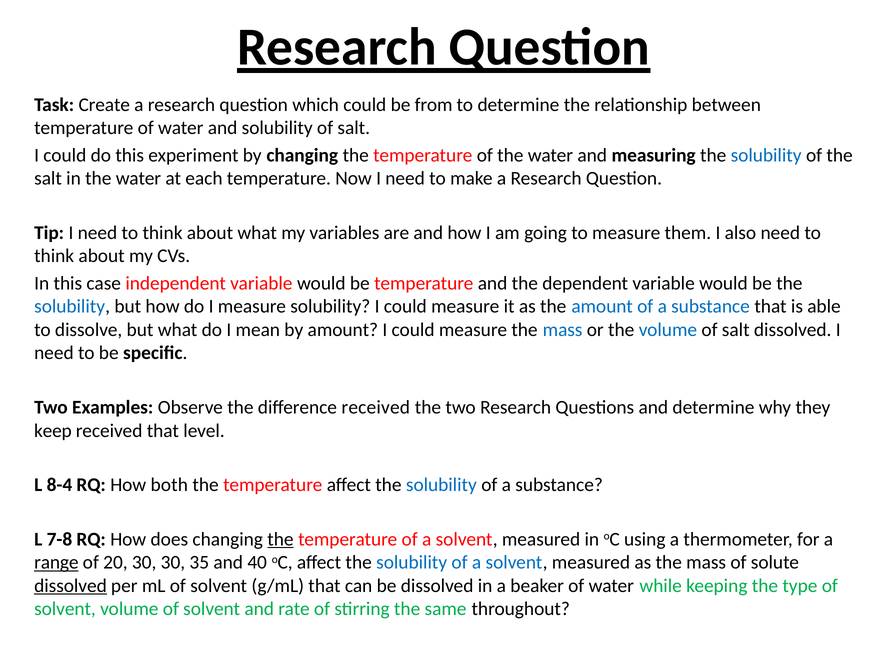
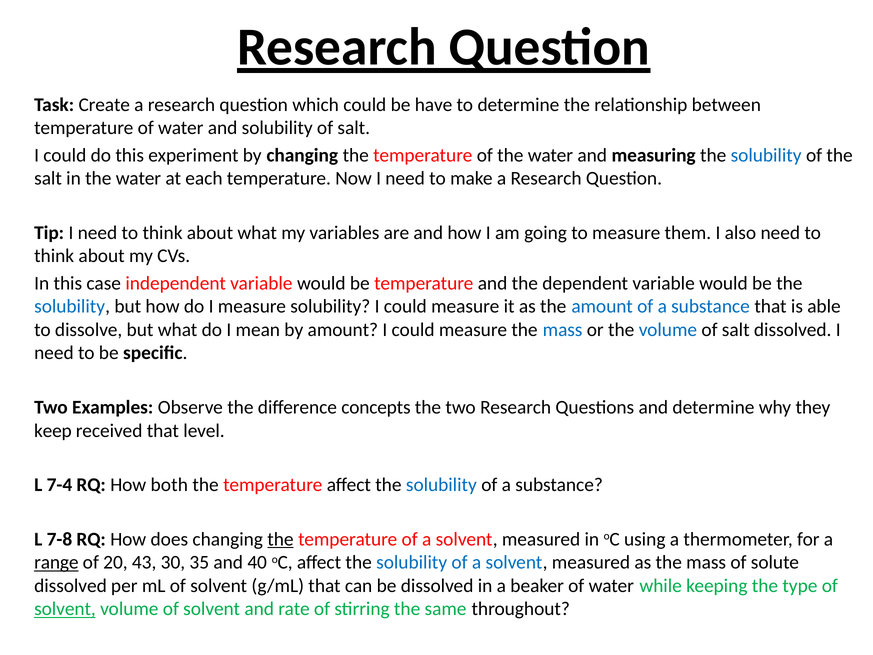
from: from -> have (434, 105)
difference received: received -> concepts (376, 407)
8-4: 8-4 -> 7-4 (59, 485)
20 30: 30 -> 43 (144, 562)
dissolved underline: present -> none (71, 586)
solvent underline: none -> present (65, 609)
